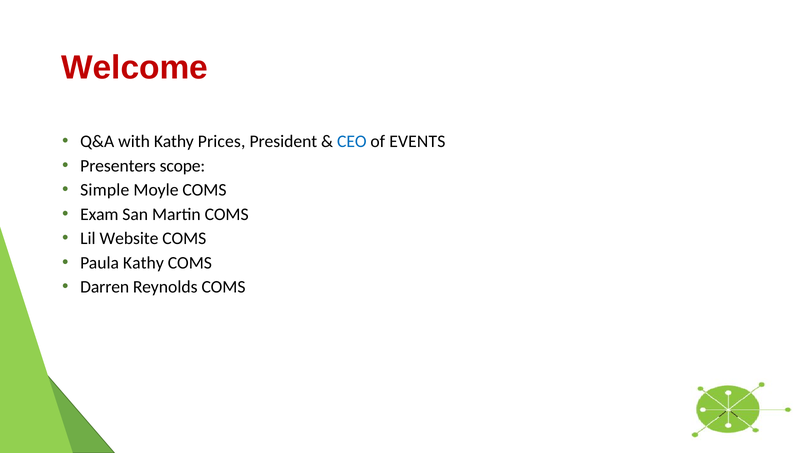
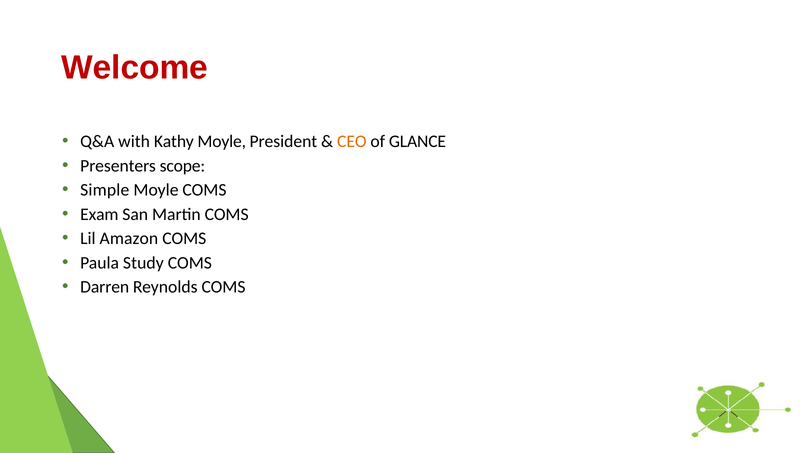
Kathy Prices: Prices -> Moyle (222, 141)
CEO colour: blue -> orange (352, 141)
EVENTS: EVENTS -> GLANCE (417, 141)
Website: Website -> Amazon (129, 238)
Paula Kathy: Kathy -> Study (143, 263)
